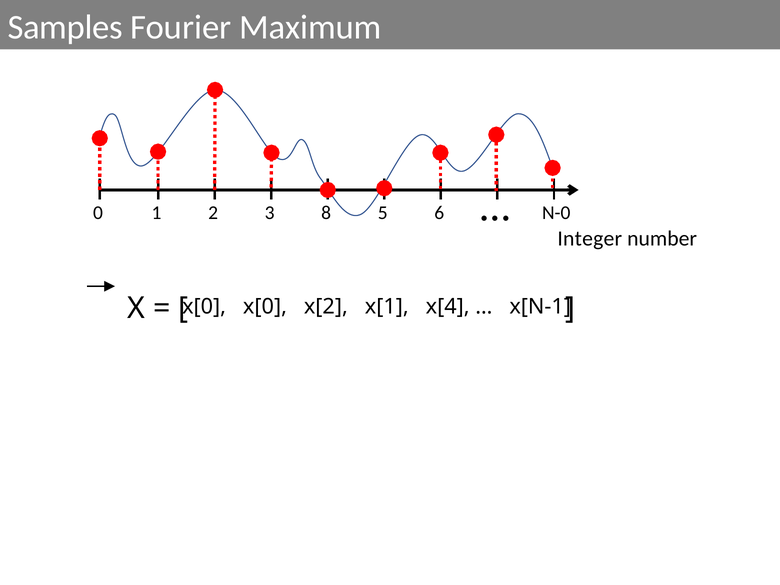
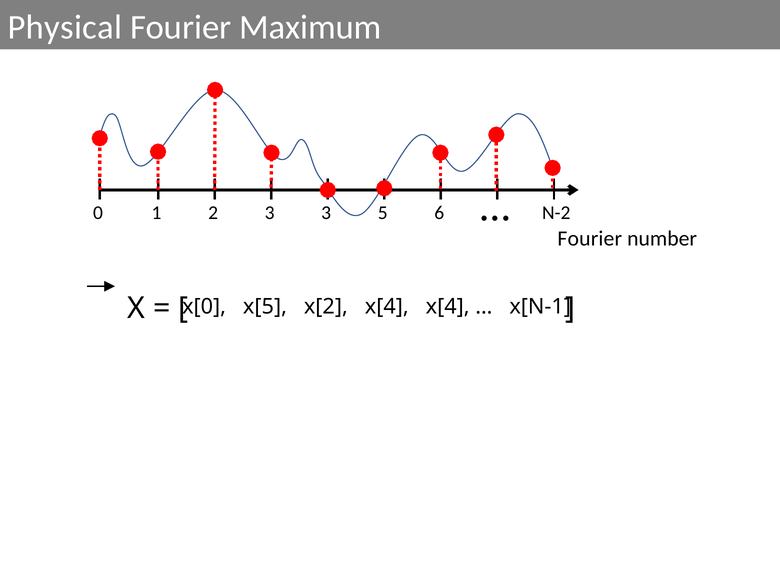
Samples: Samples -> Physical (65, 27)
3 8: 8 -> 3 (326, 213)
N-0: N-0 -> N-2 (556, 213)
Integer: Integer -> Fourier (590, 238)
x[0: x[0 -> x[5 (265, 307)
x[2 x[1: x[1 -> x[4 (387, 307)
